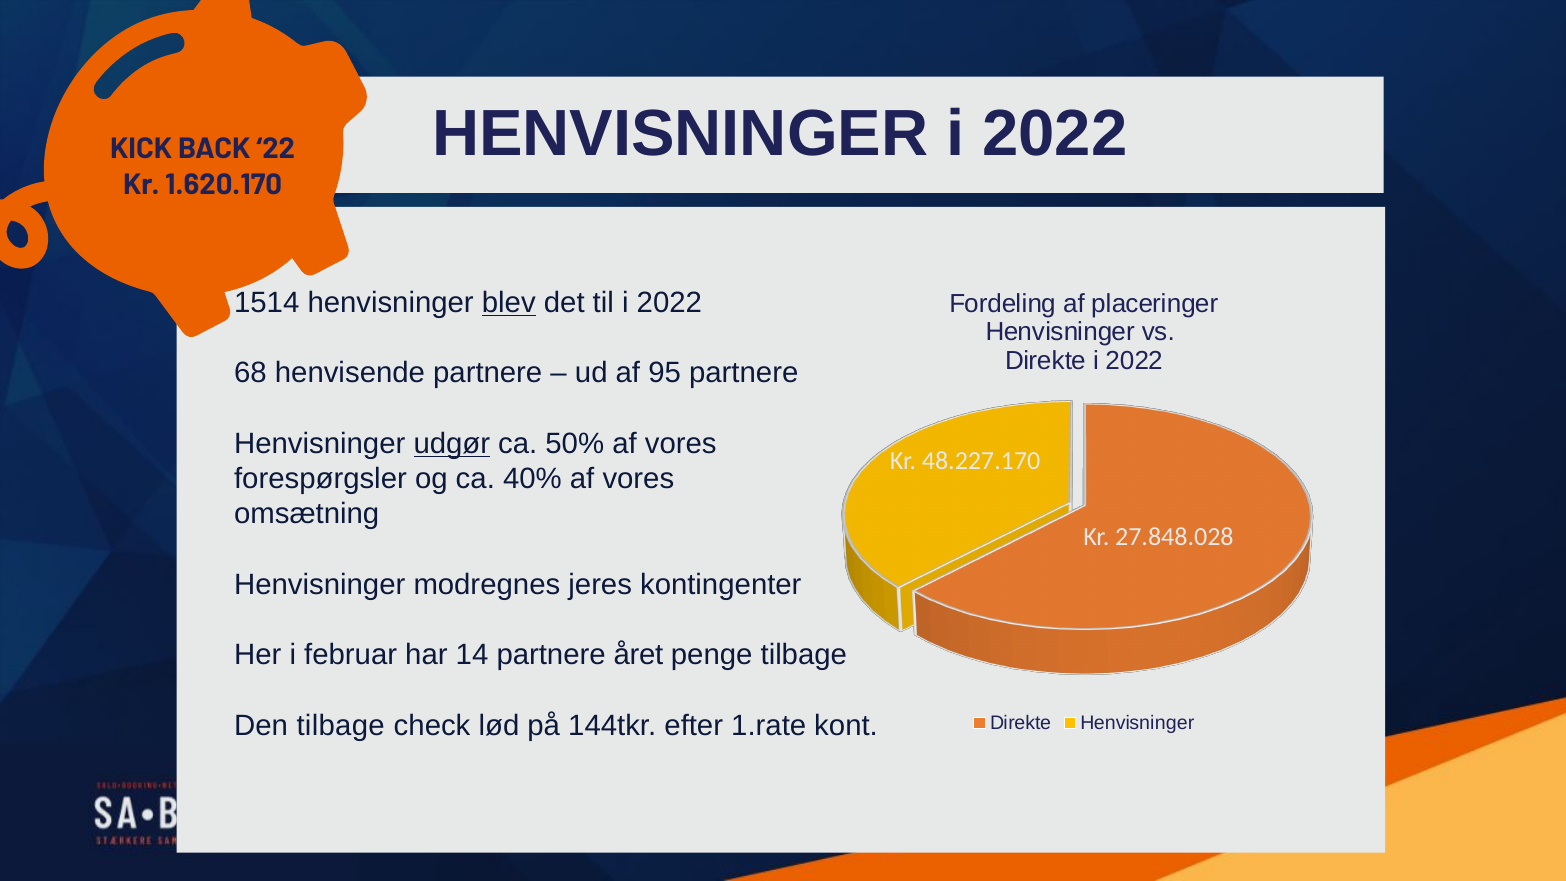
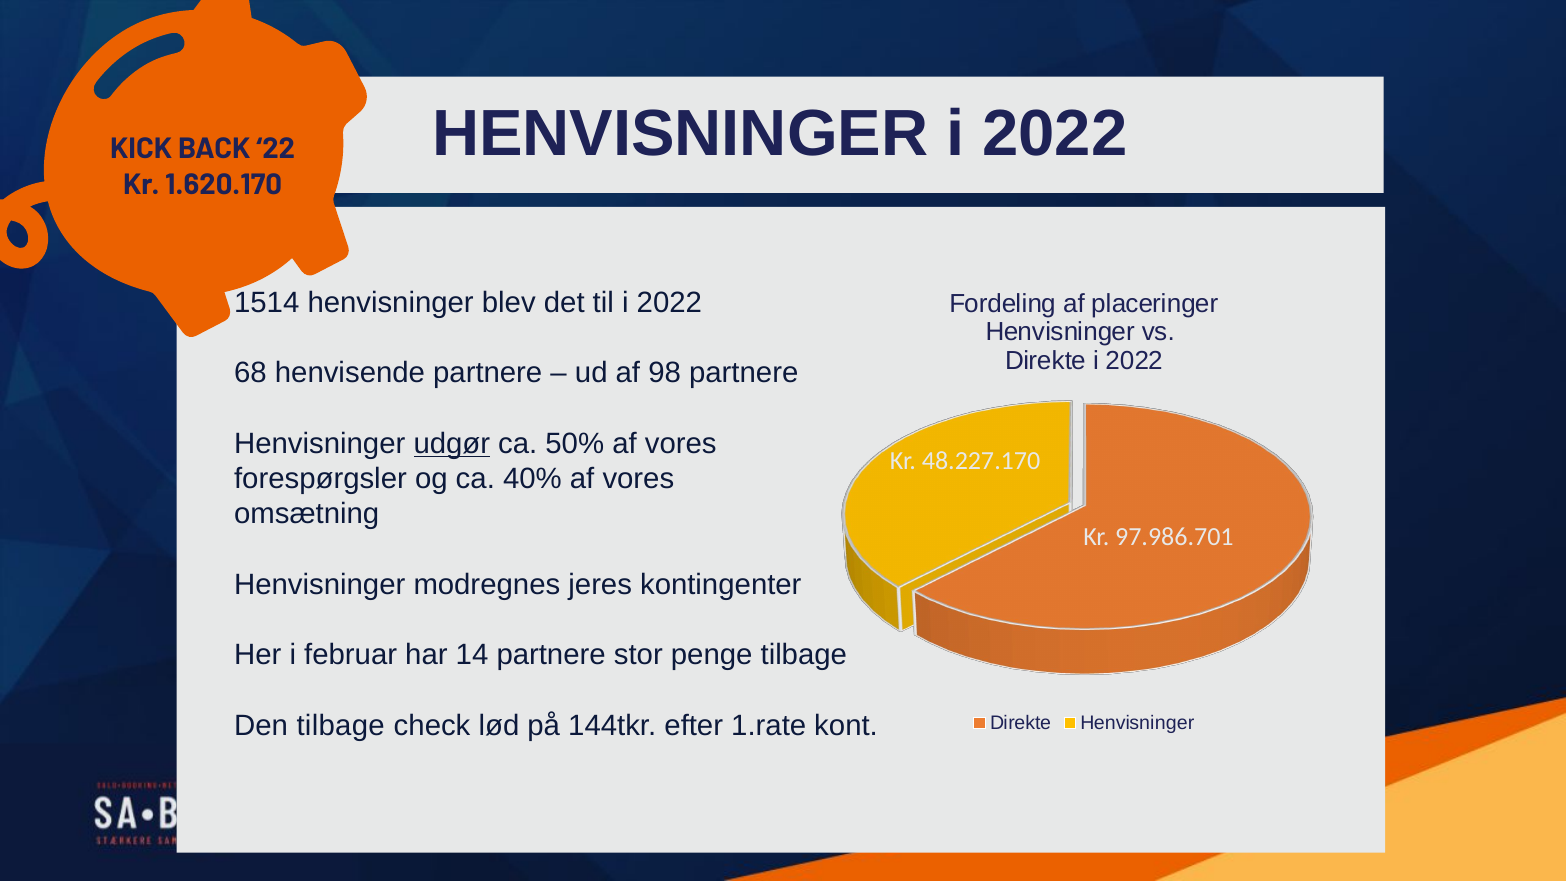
blev underline: present -> none (509, 303)
95: 95 -> 98 (665, 373)
27.848.028: 27.848.028 -> 97.986.701 (1174, 537)
året: året -> stor (638, 655)
